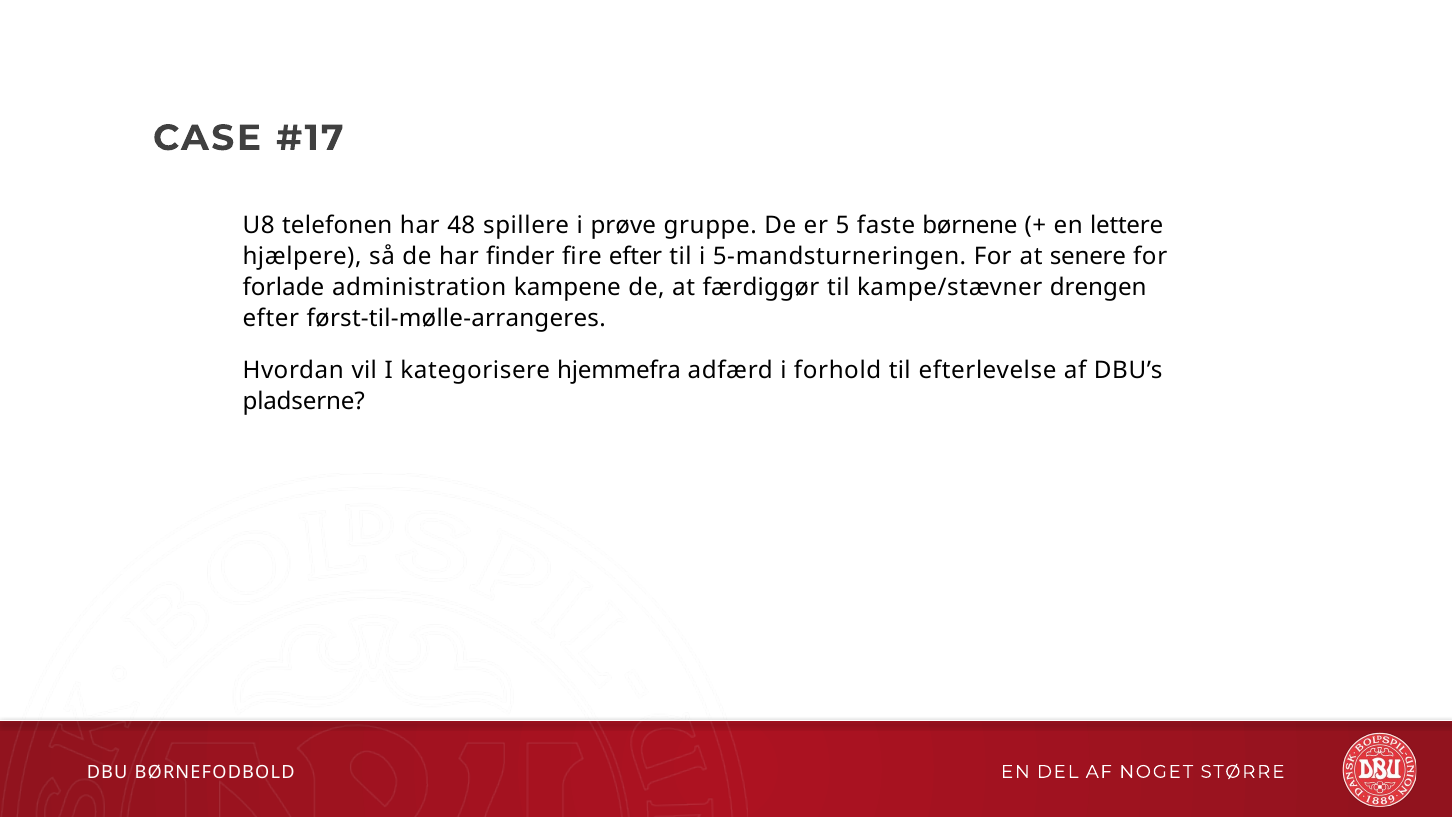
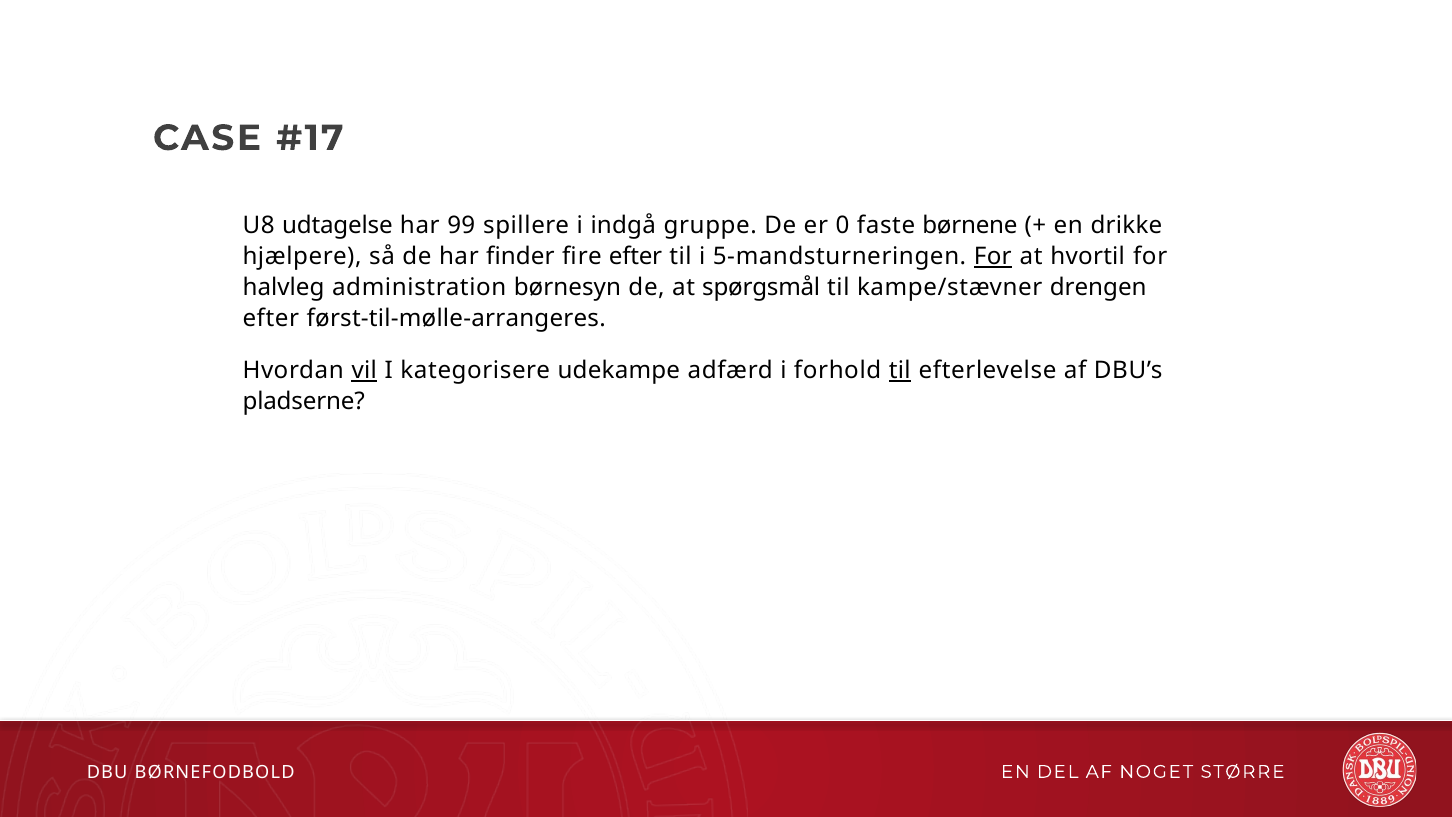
telefonen: telefonen -> udtagelse (337, 226)
48: 48 -> 99 (461, 226)
prøve: prøve -> indgå (623, 226)
5: 5 -> 0 (842, 226)
lettere: lettere -> drikke (1126, 226)
For underline: none -> present (993, 257)
senere: senere -> hvortil (1088, 257)
forlade: forlade -> halvleg (284, 288)
kampene: kampene -> børnesyn (567, 288)
færdiggør: færdiggør -> spørgsmål (761, 288)
vil underline: none -> present (364, 371)
hjemmefra: hjemmefra -> udekampe (619, 371)
til underline: none -> present (900, 371)
